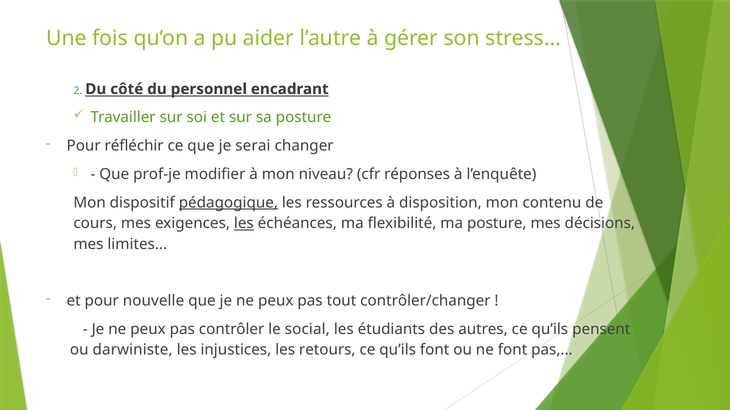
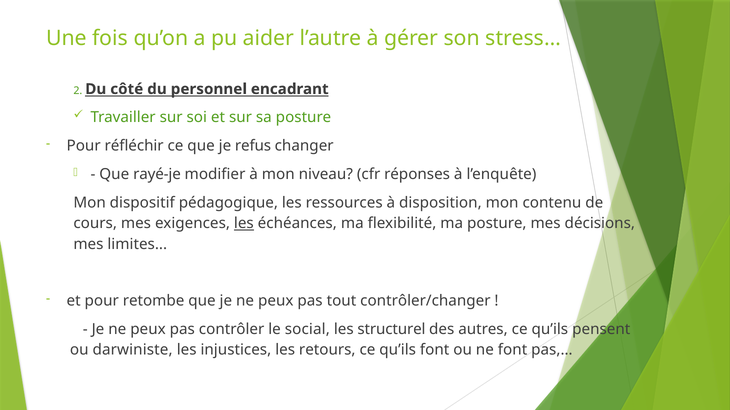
serai: serai -> refus (253, 146)
prof-je: prof-je -> rayé-je (157, 174)
pédagogique underline: present -> none (228, 203)
nouvelle: nouvelle -> retombe (154, 301)
étudiants: étudiants -> structurel (391, 330)
